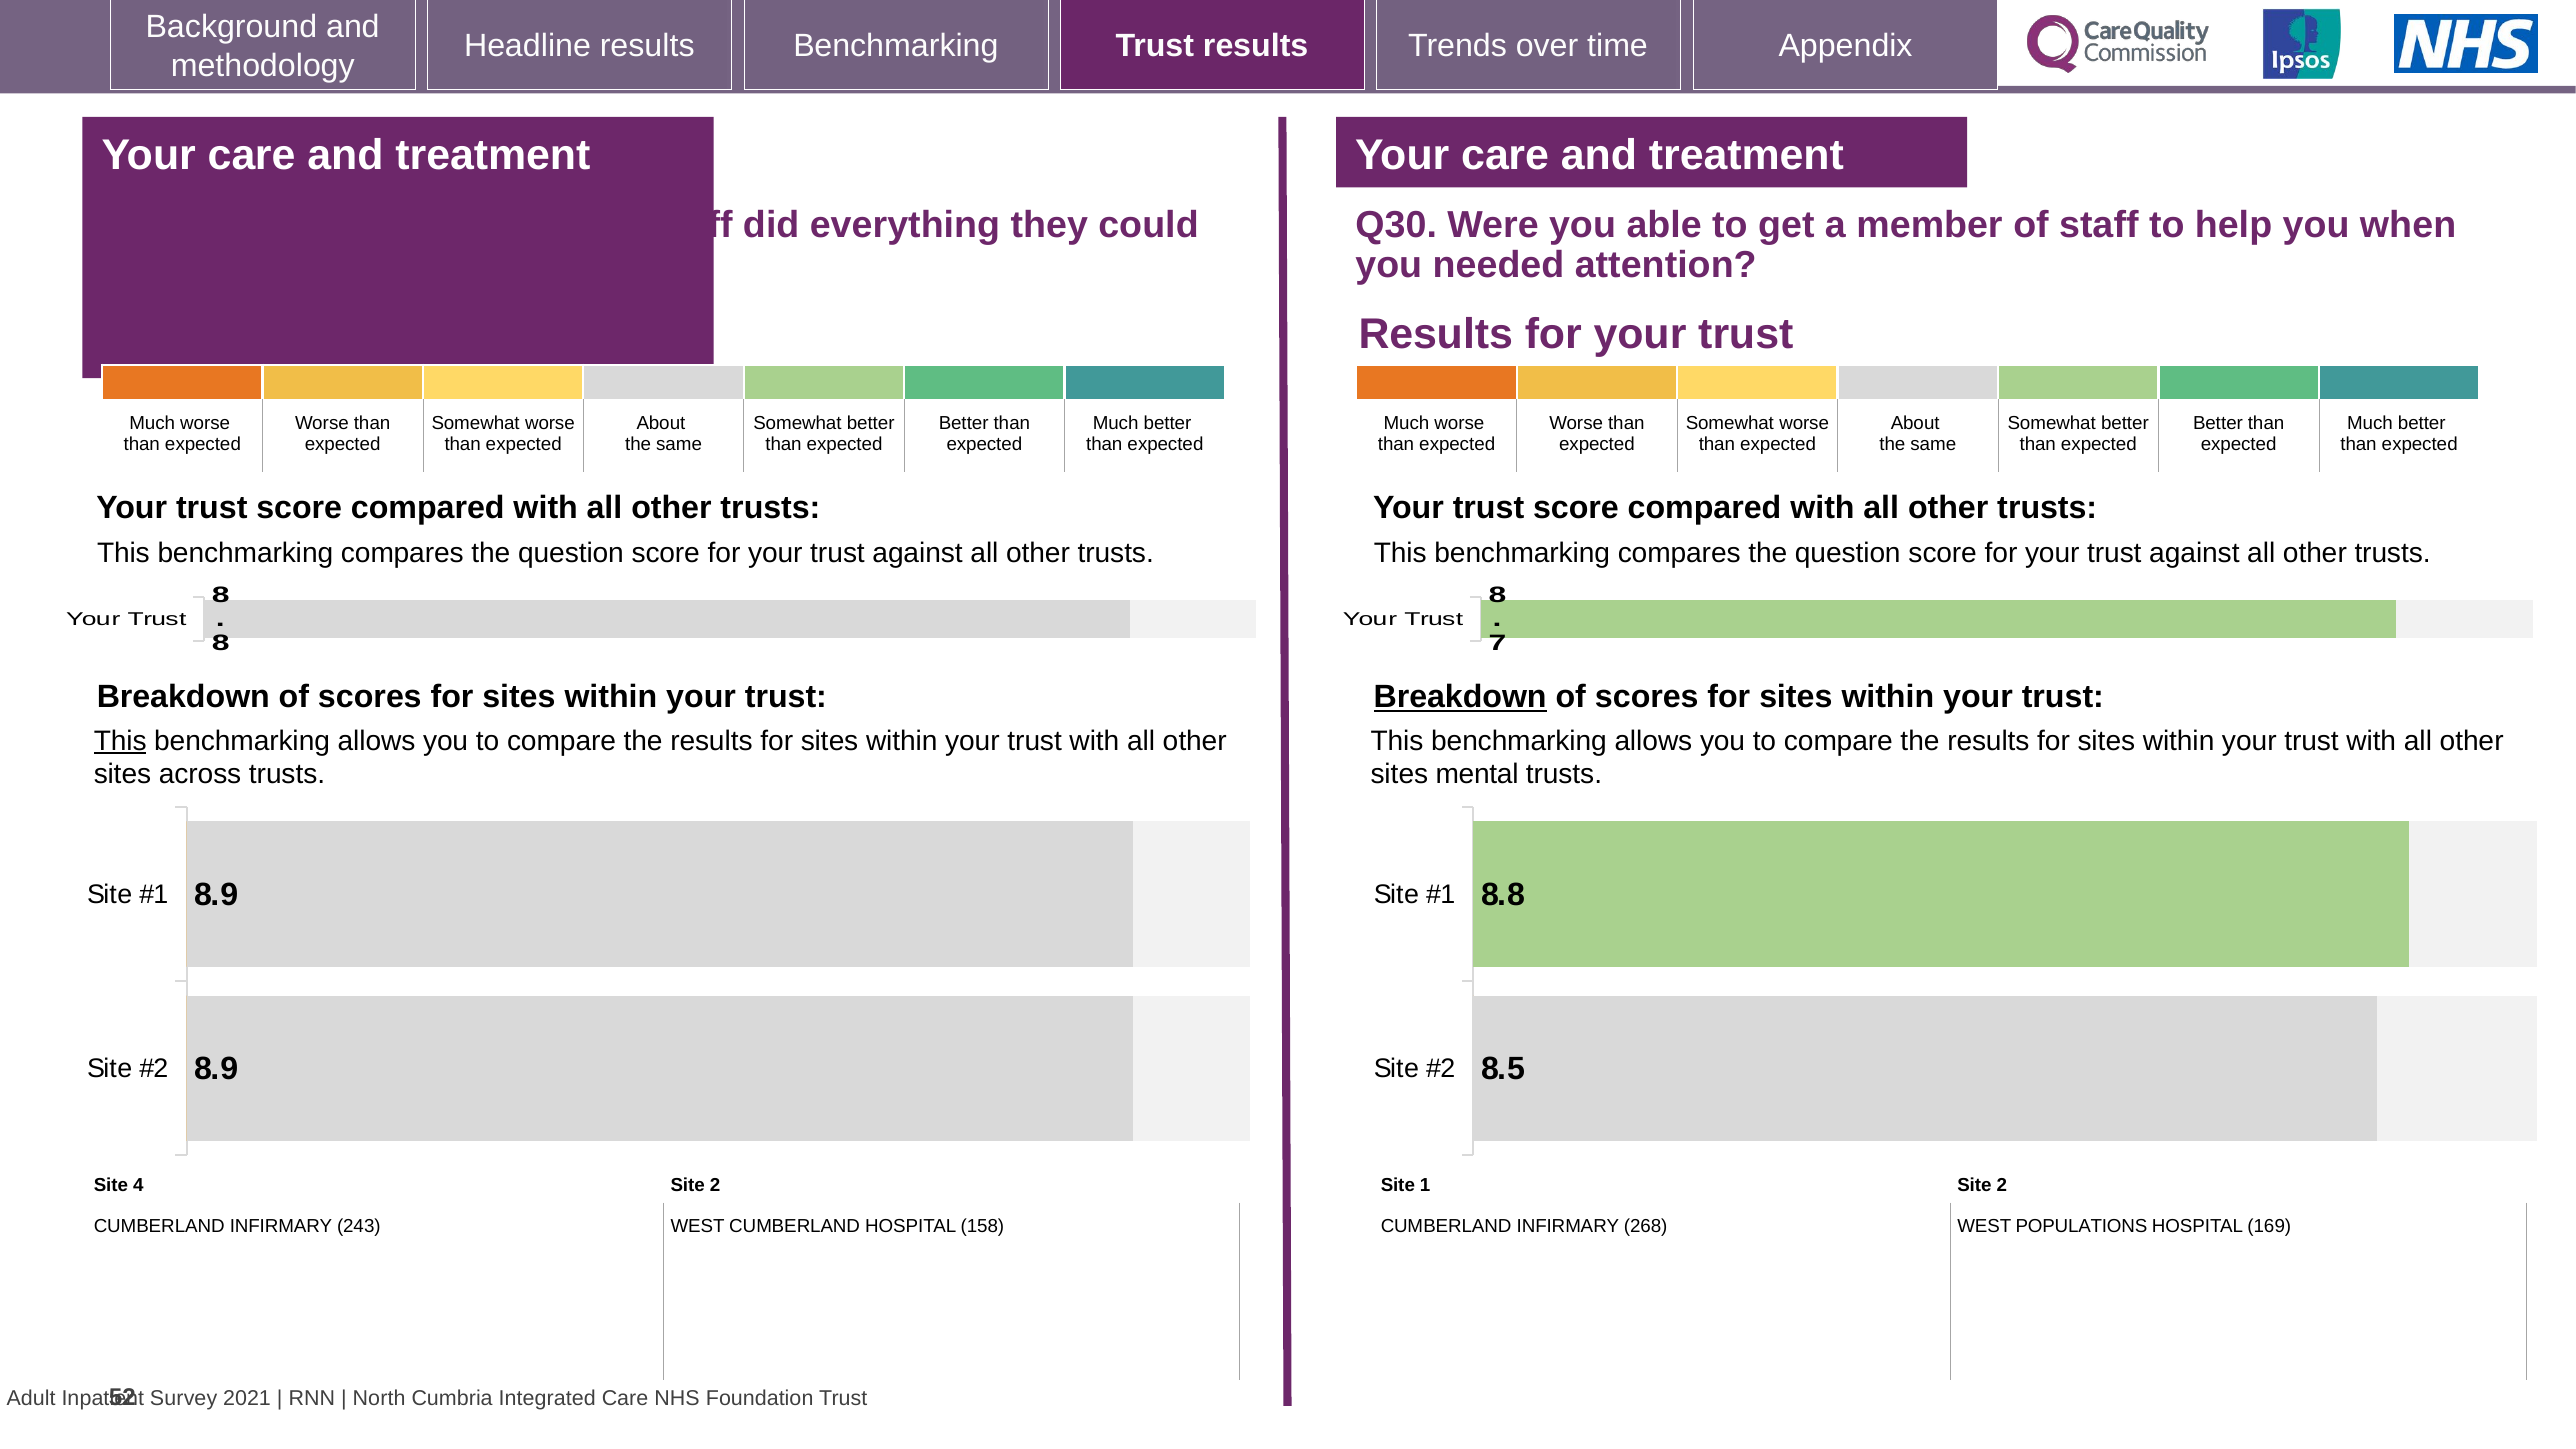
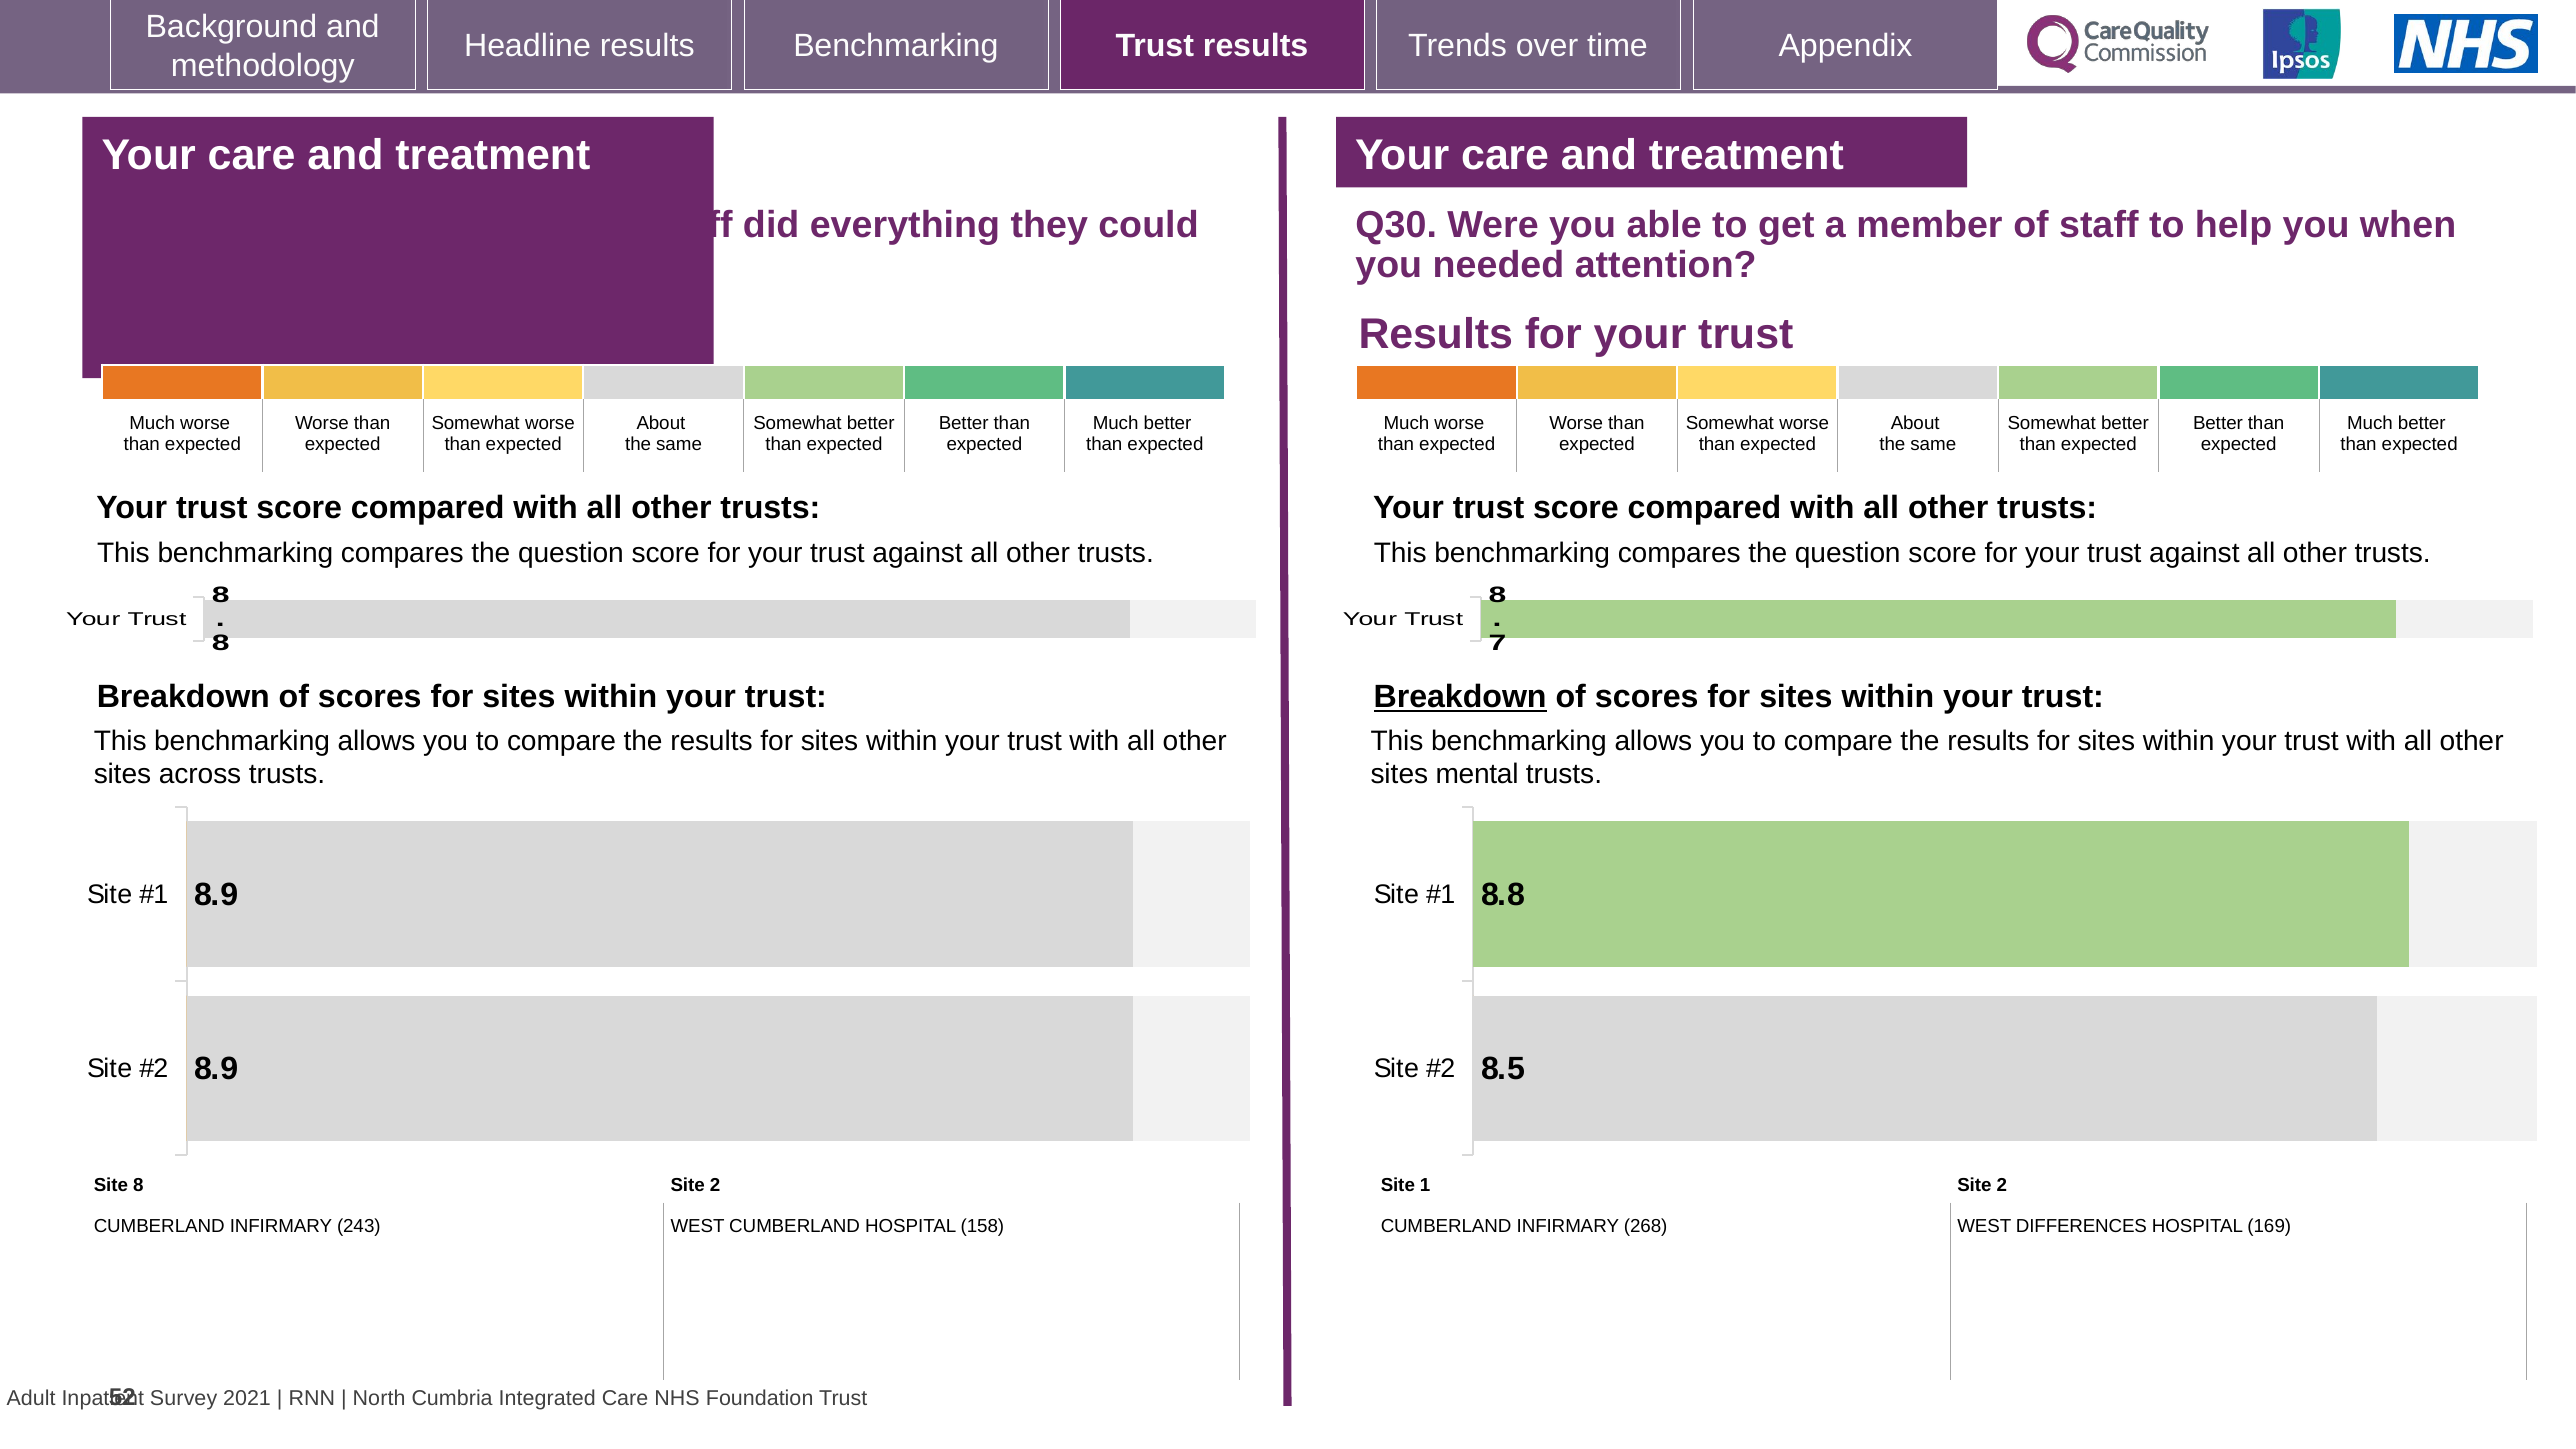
This underline: present -> none (120, 741)
Site 4: 4 -> 8 (138, 1185)
POPULATIONS: POPULATIONS -> DIFFERENCES (2081, 1227)
